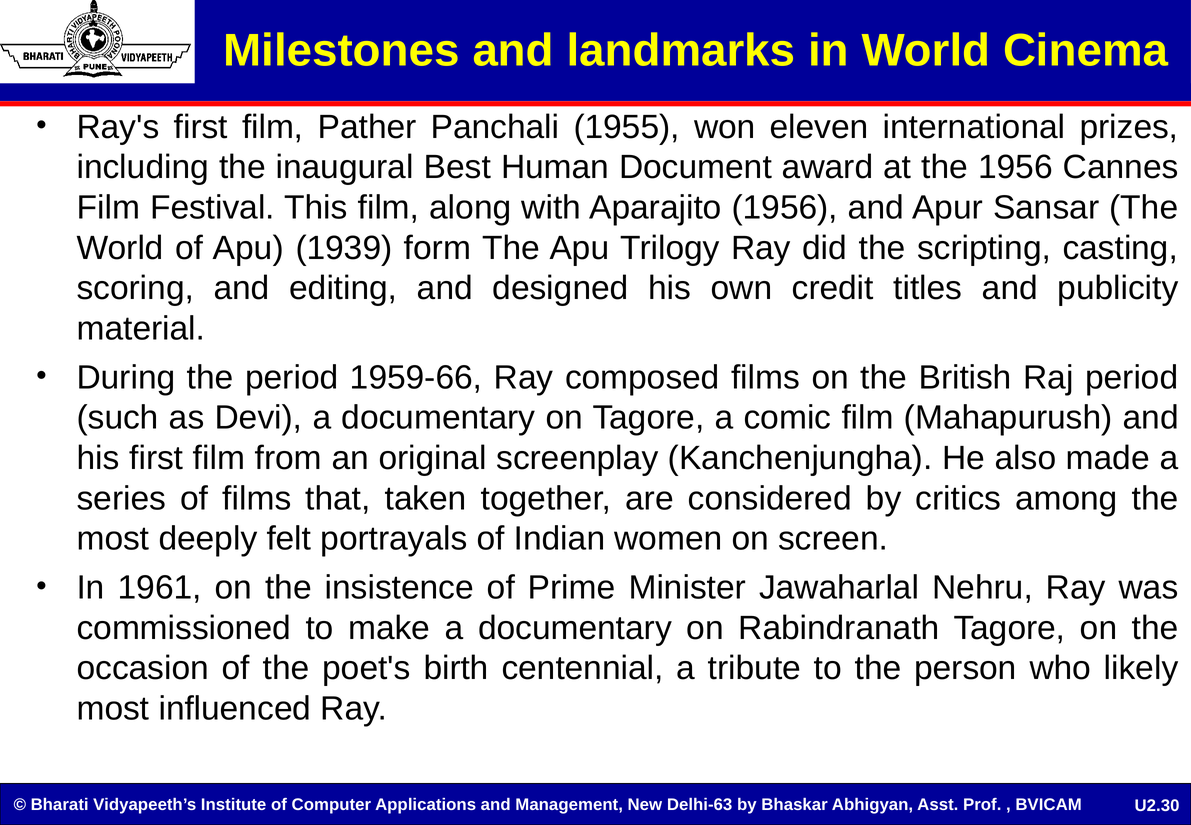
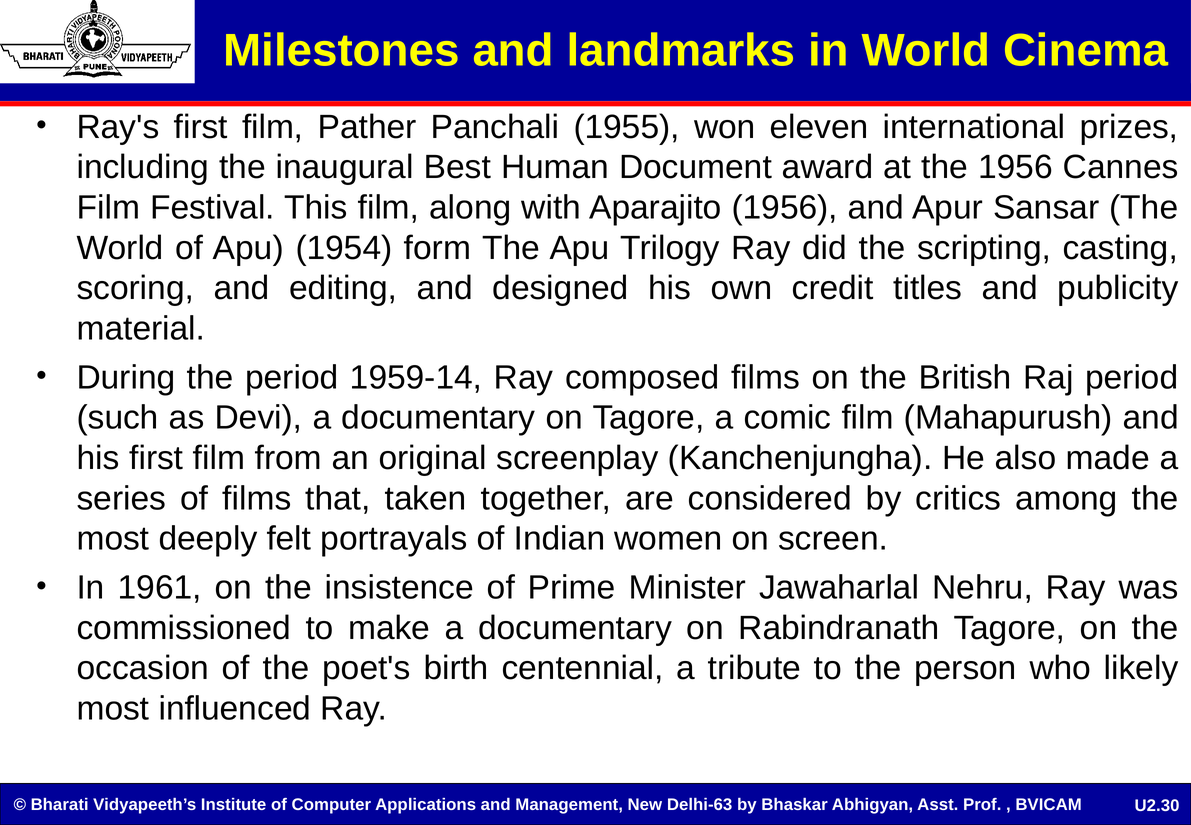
1939: 1939 -> 1954 (344, 248)
1959-66: 1959-66 -> 1959-14 (416, 377)
